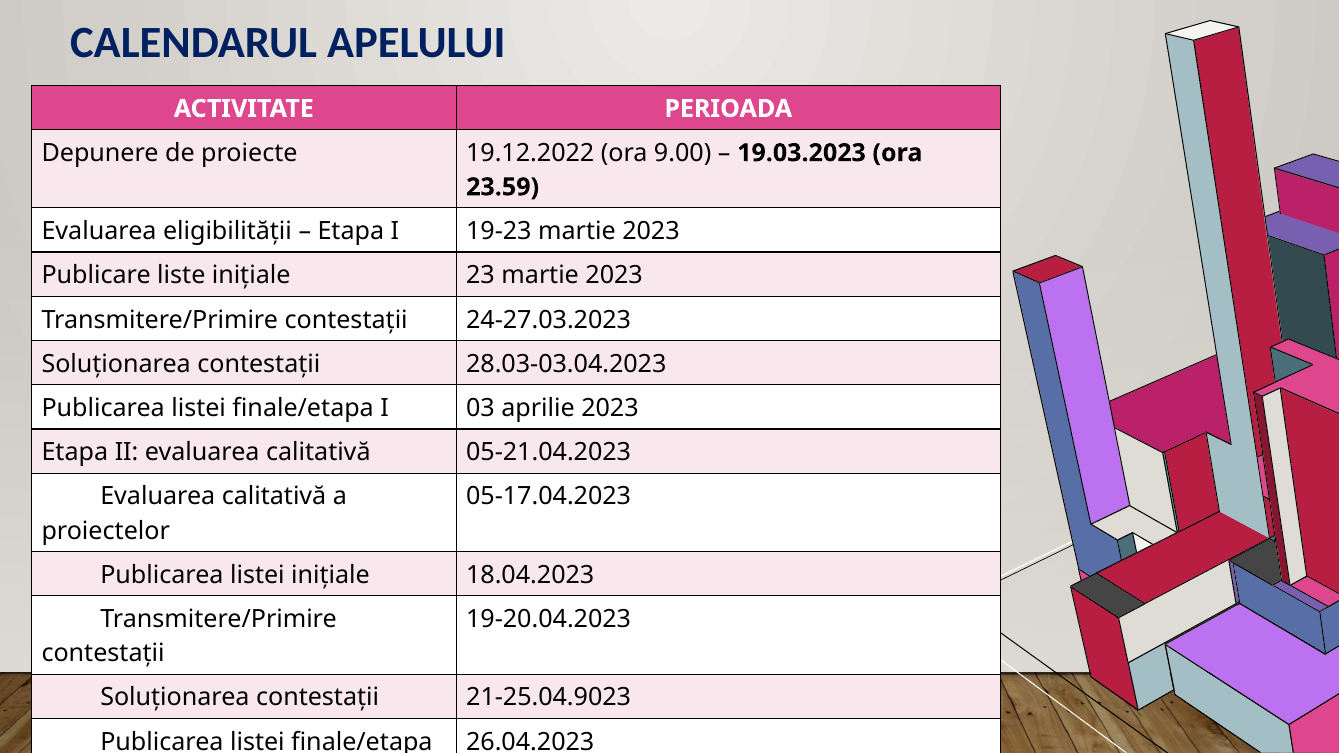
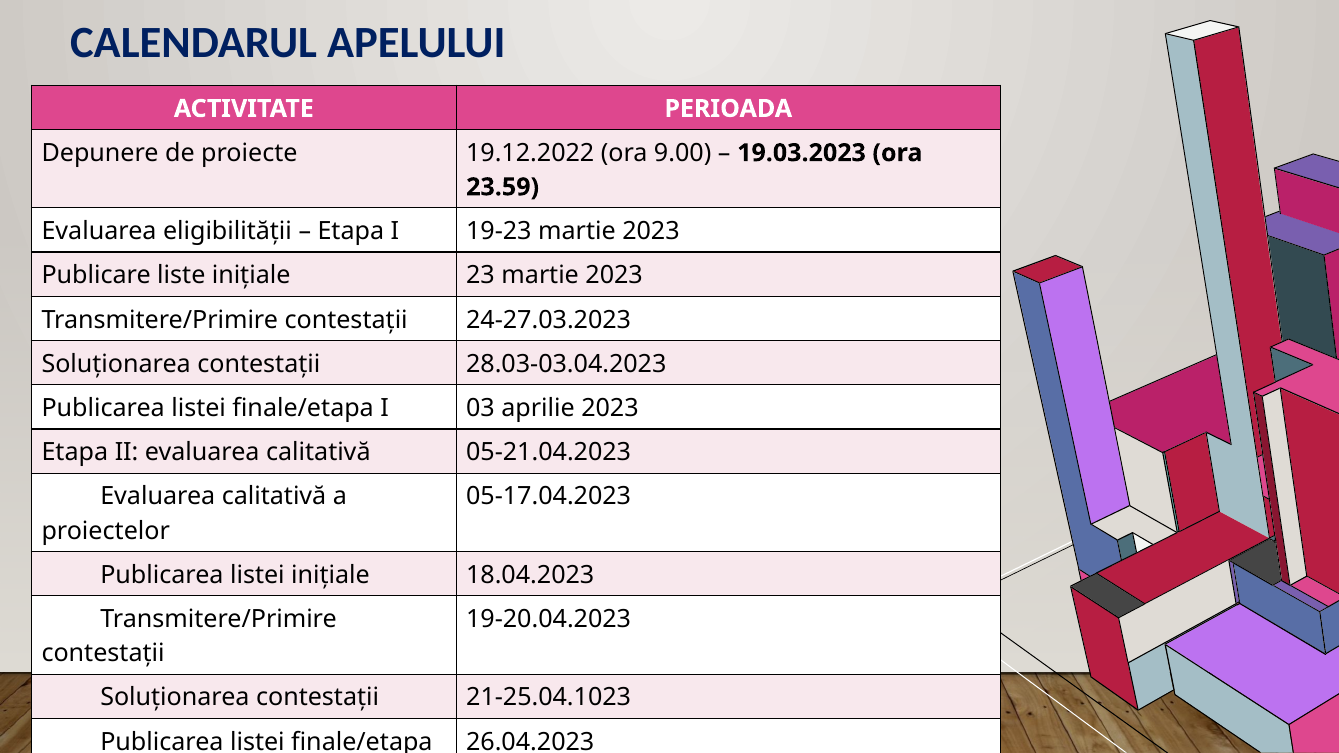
21-25.04.9023: 21-25.04.9023 -> 21-25.04.1023 (549, 698)
